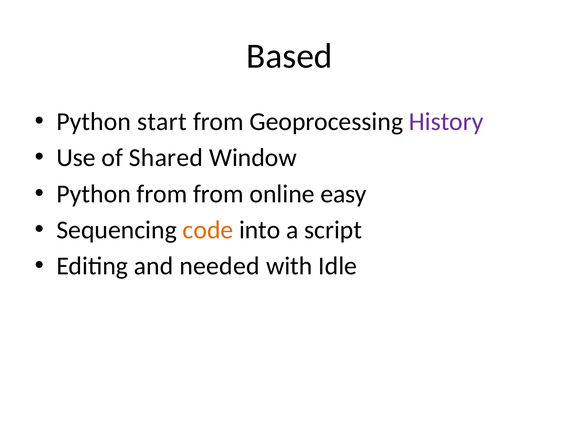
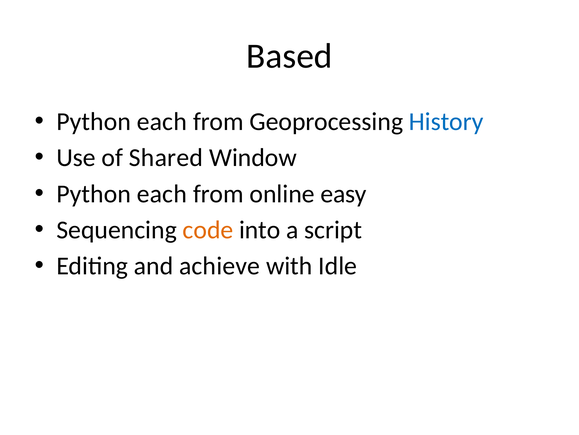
start: start -> each (162, 121)
History colour: purple -> blue (446, 121)
from: from -> each (162, 194)
needed: needed -> achieve (220, 266)
